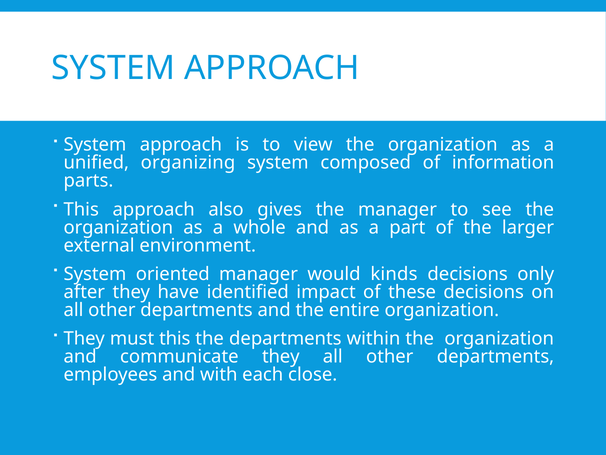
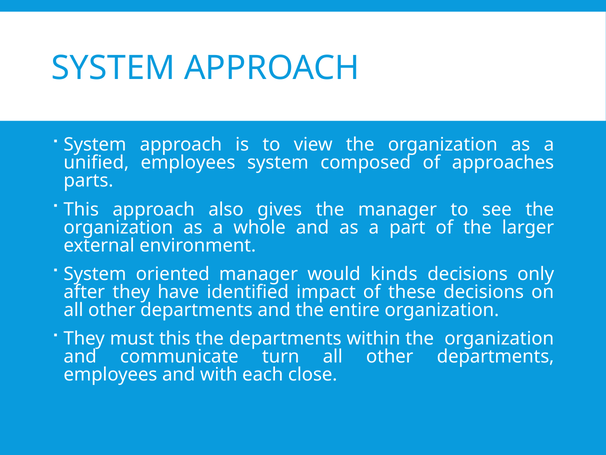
unified organizing: organizing -> employees (188, 163)
information: information -> approaches (503, 163)
communicate they: they -> turn (281, 356)
